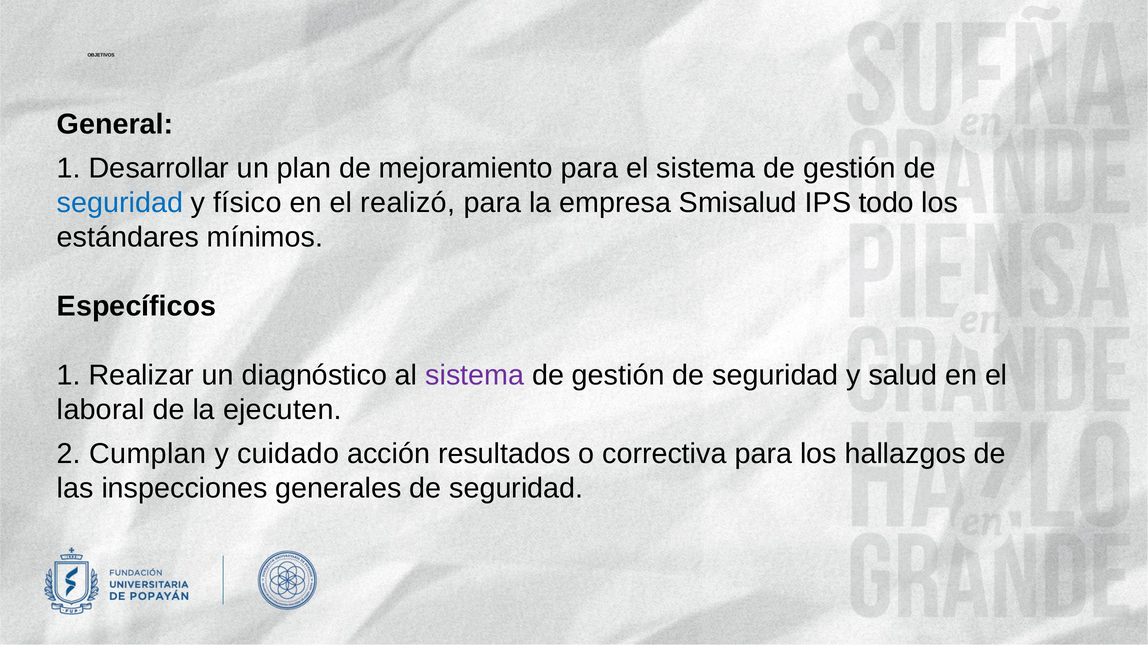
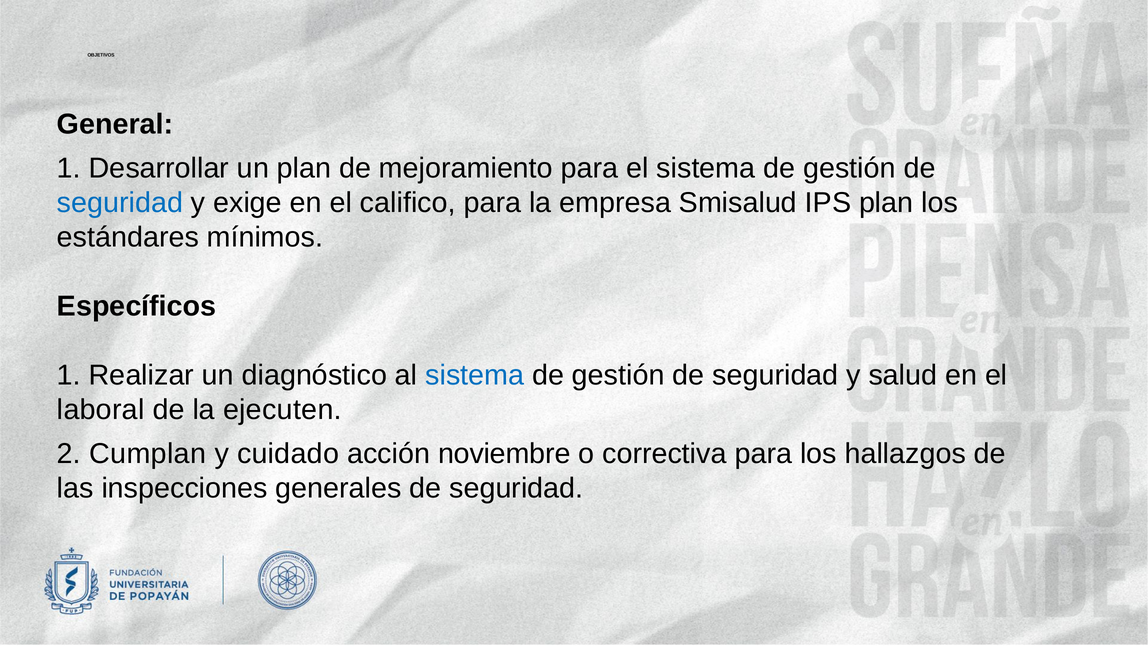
físico: físico -> exige (248, 203)
realizó: realizó -> califico (408, 203)
IPS todo: todo -> plan (886, 203)
sistema colour: purple -> blue (475, 375)
resultados: resultados -> noviembre (504, 454)
